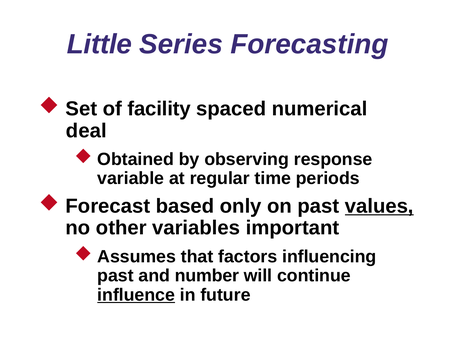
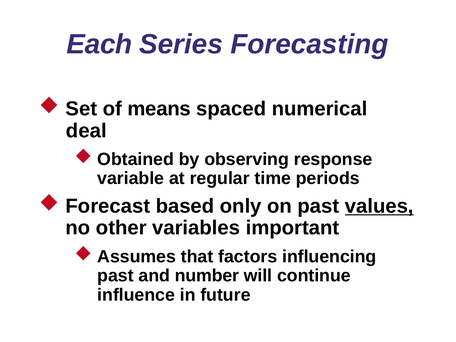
Little: Little -> Each (99, 44)
facility: facility -> means (159, 109)
influence underline: present -> none (136, 295)
